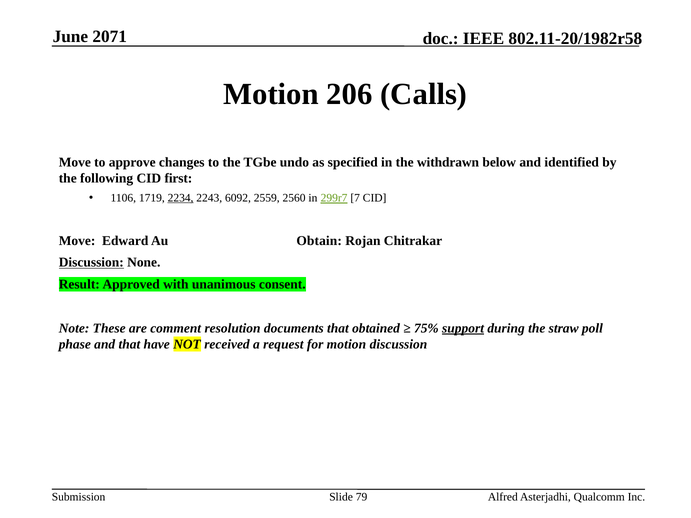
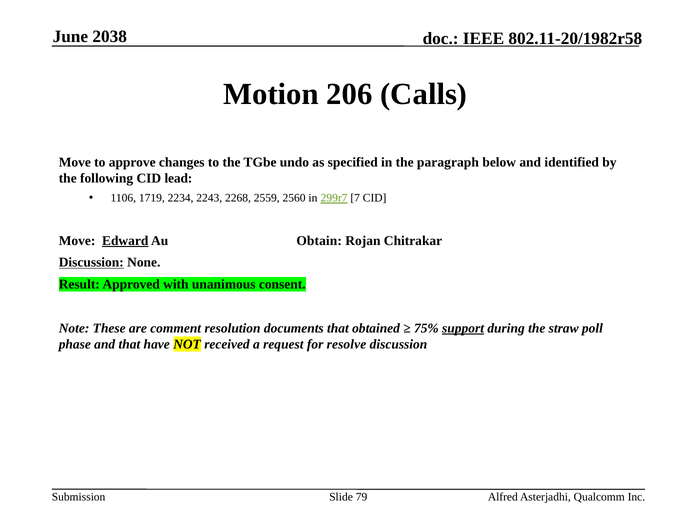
2071: 2071 -> 2038 (110, 37)
withdrawn: withdrawn -> paragraph (448, 162)
first: first -> lead (178, 178)
2234 underline: present -> none (181, 198)
6092: 6092 -> 2268 (238, 198)
Edward underline: none -> present (125, 241)
for motion: motion -> resolve (346, 344)
